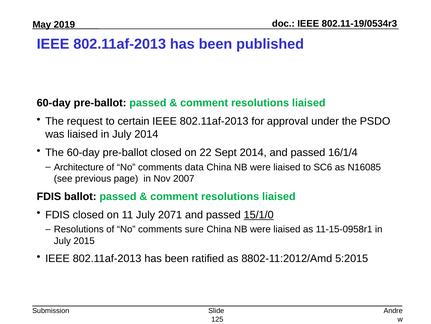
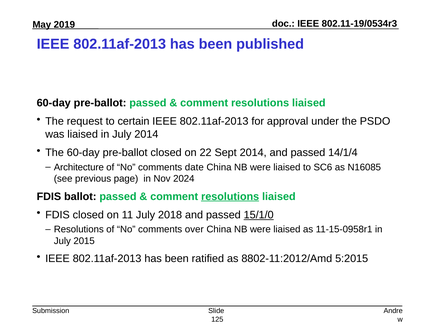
16/1/4: 16/1/4 -> 14/1/4 (343, 152)
data: data -> date (194, 167)
2007: 2007 -> 2024 (184, 178)
resolutions underline: none -> present (230, 196)
2071: 2071 -> 2018 (170, 214)
sure: sure -> over (194, 229)
